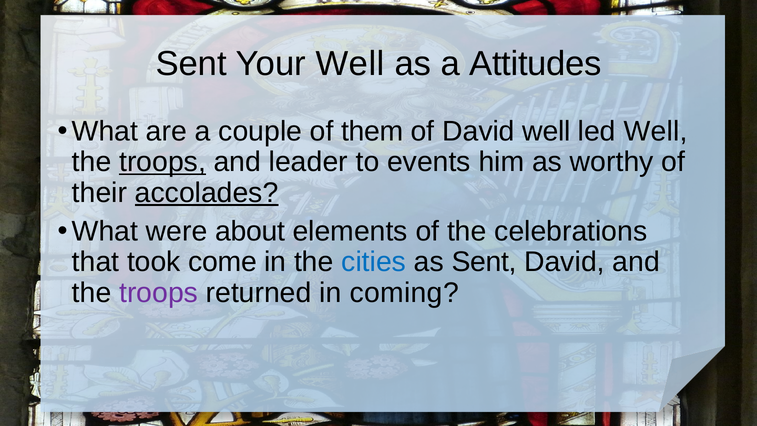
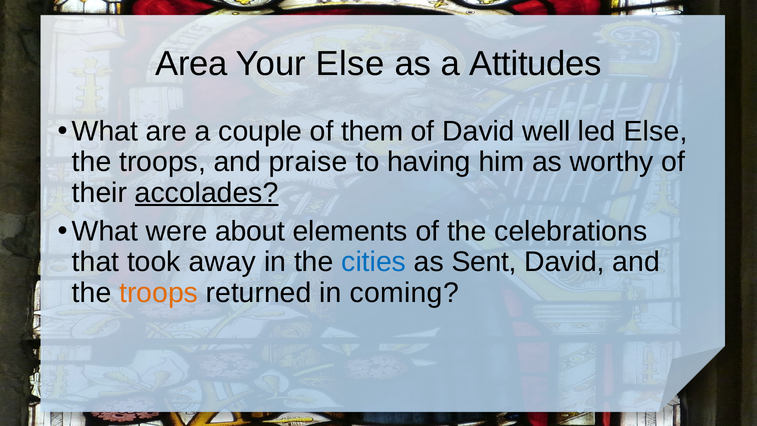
Sent: Sent -> Area (191, 64)
Your Well: Well -> Else (350, 64)
led Well: Well -> Else (656, 131)
troops underline: present -> none (163, 162)
leader: leader -> praise (308, 162)
events: events -> having (429, 162)
come: come -> away (222, 262)
troops colour: purple -> orange (159, 293)
